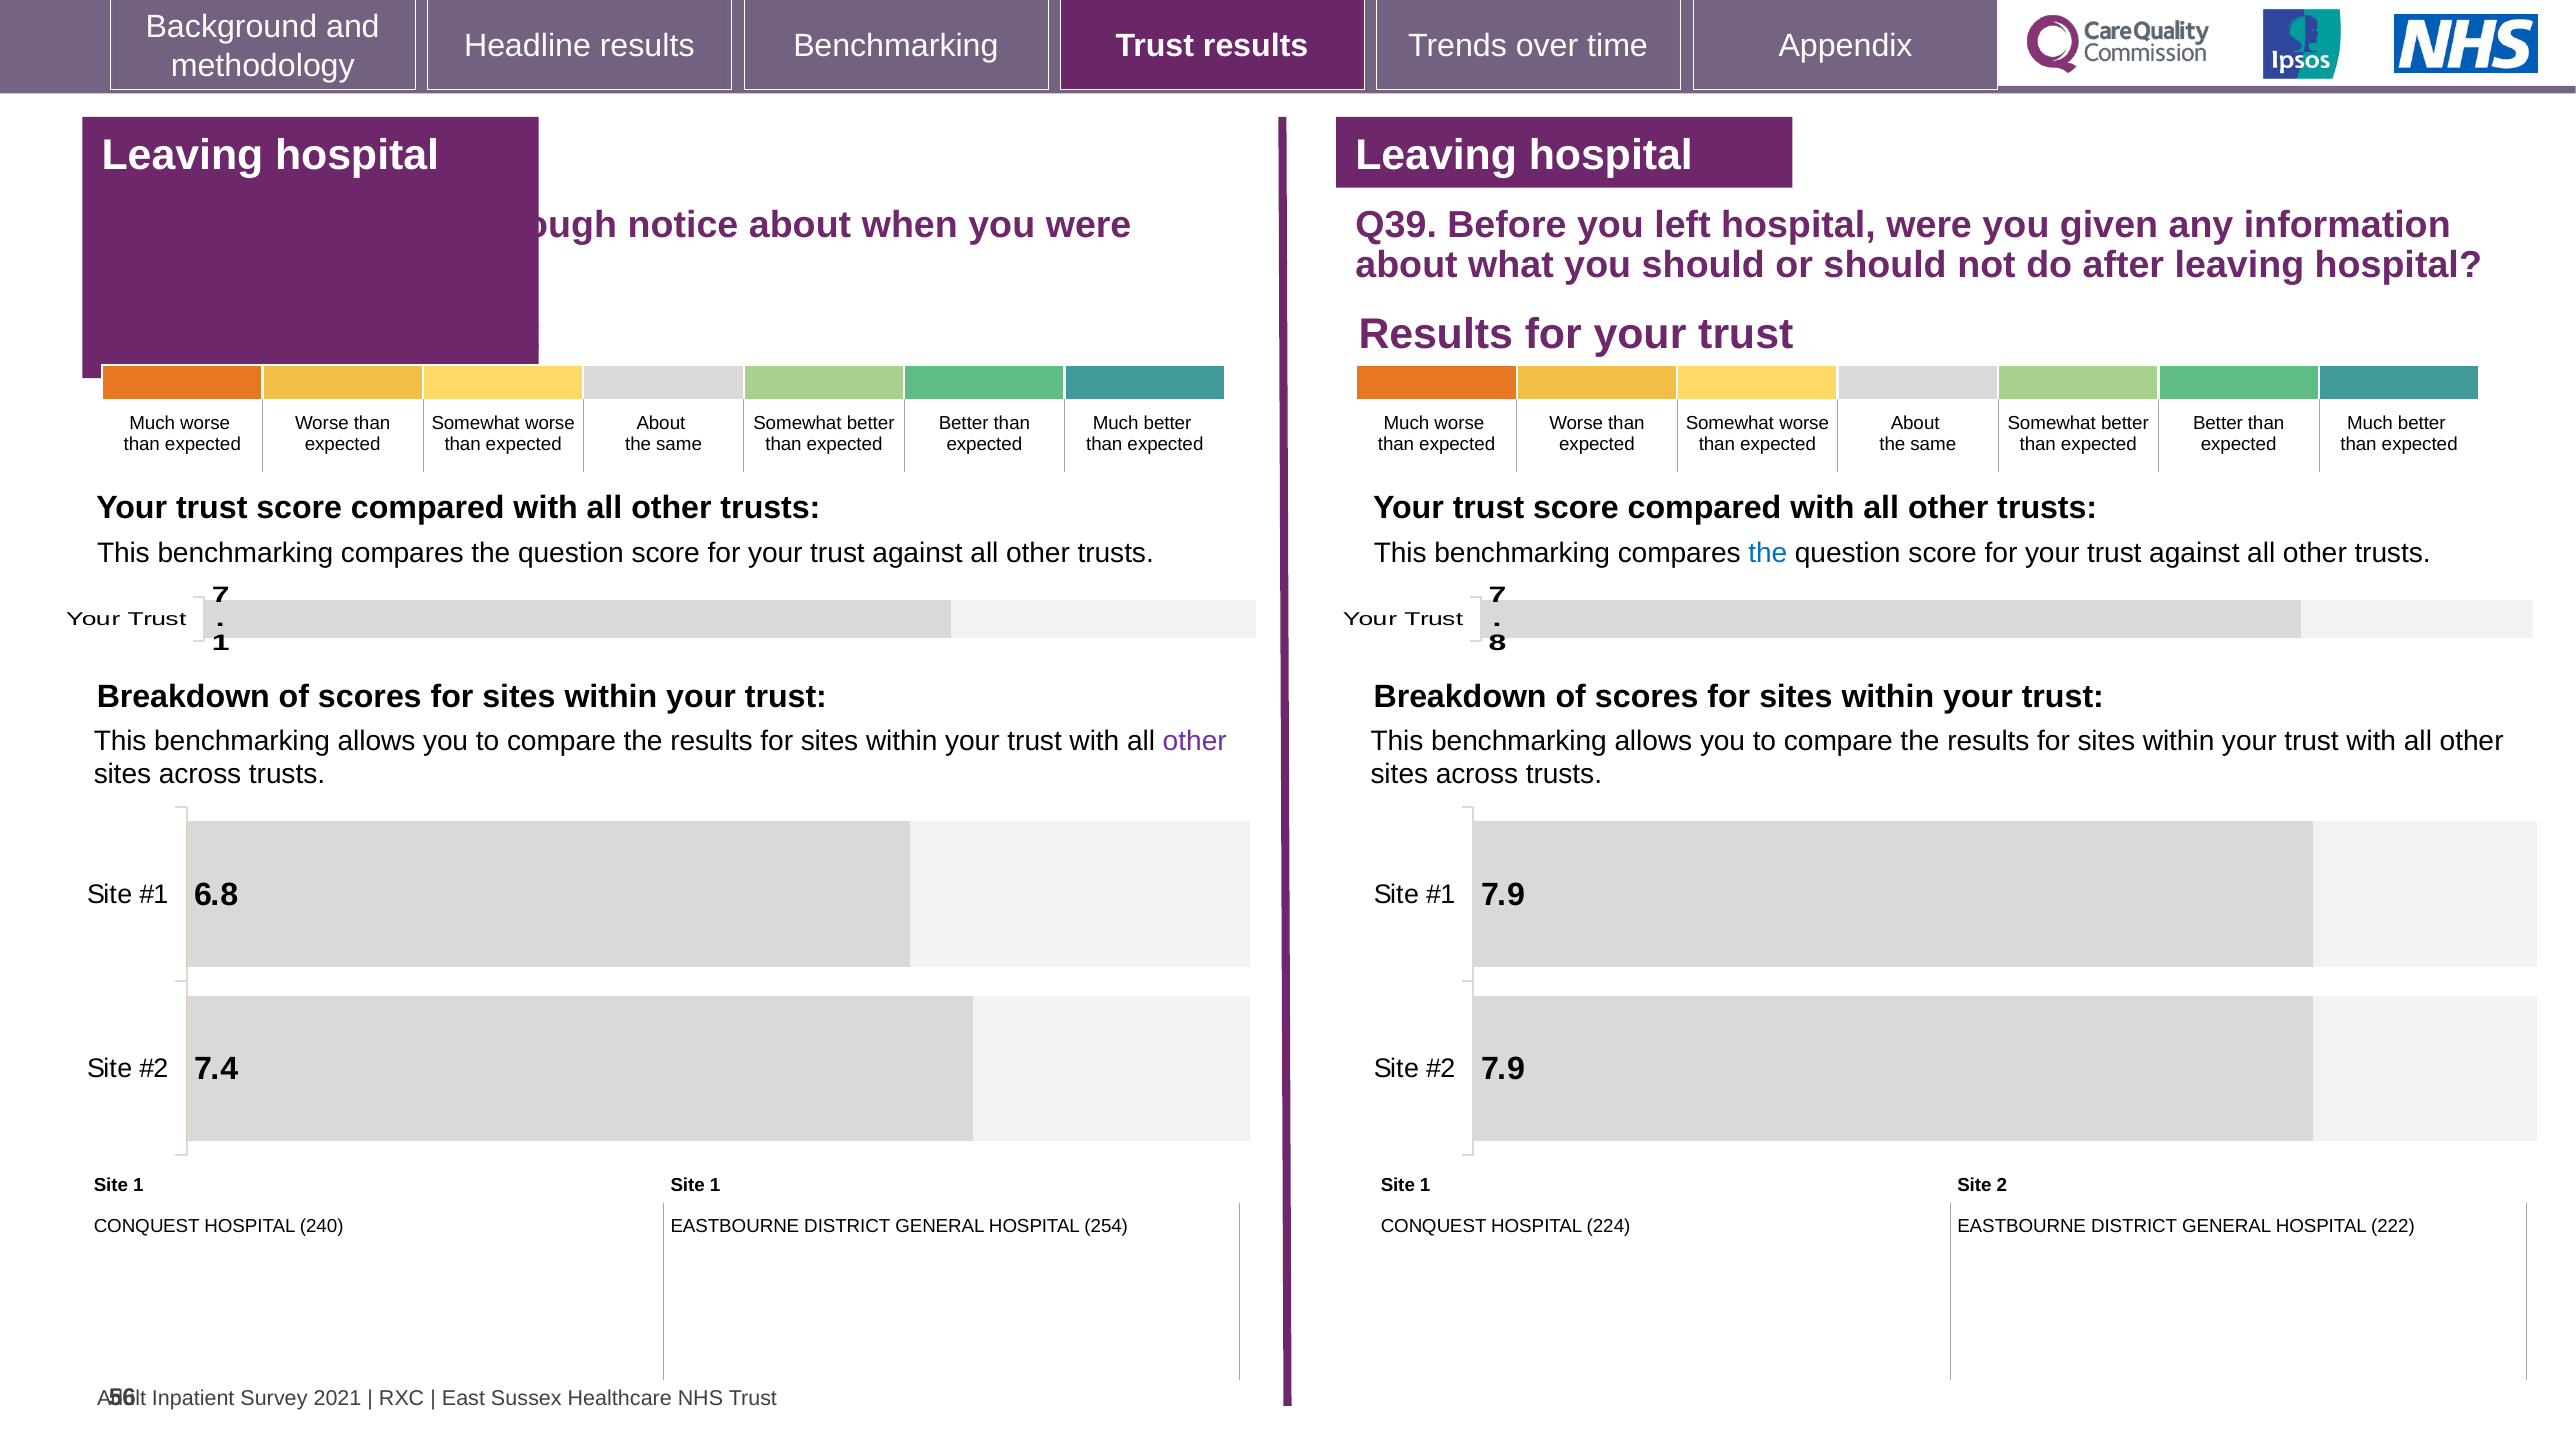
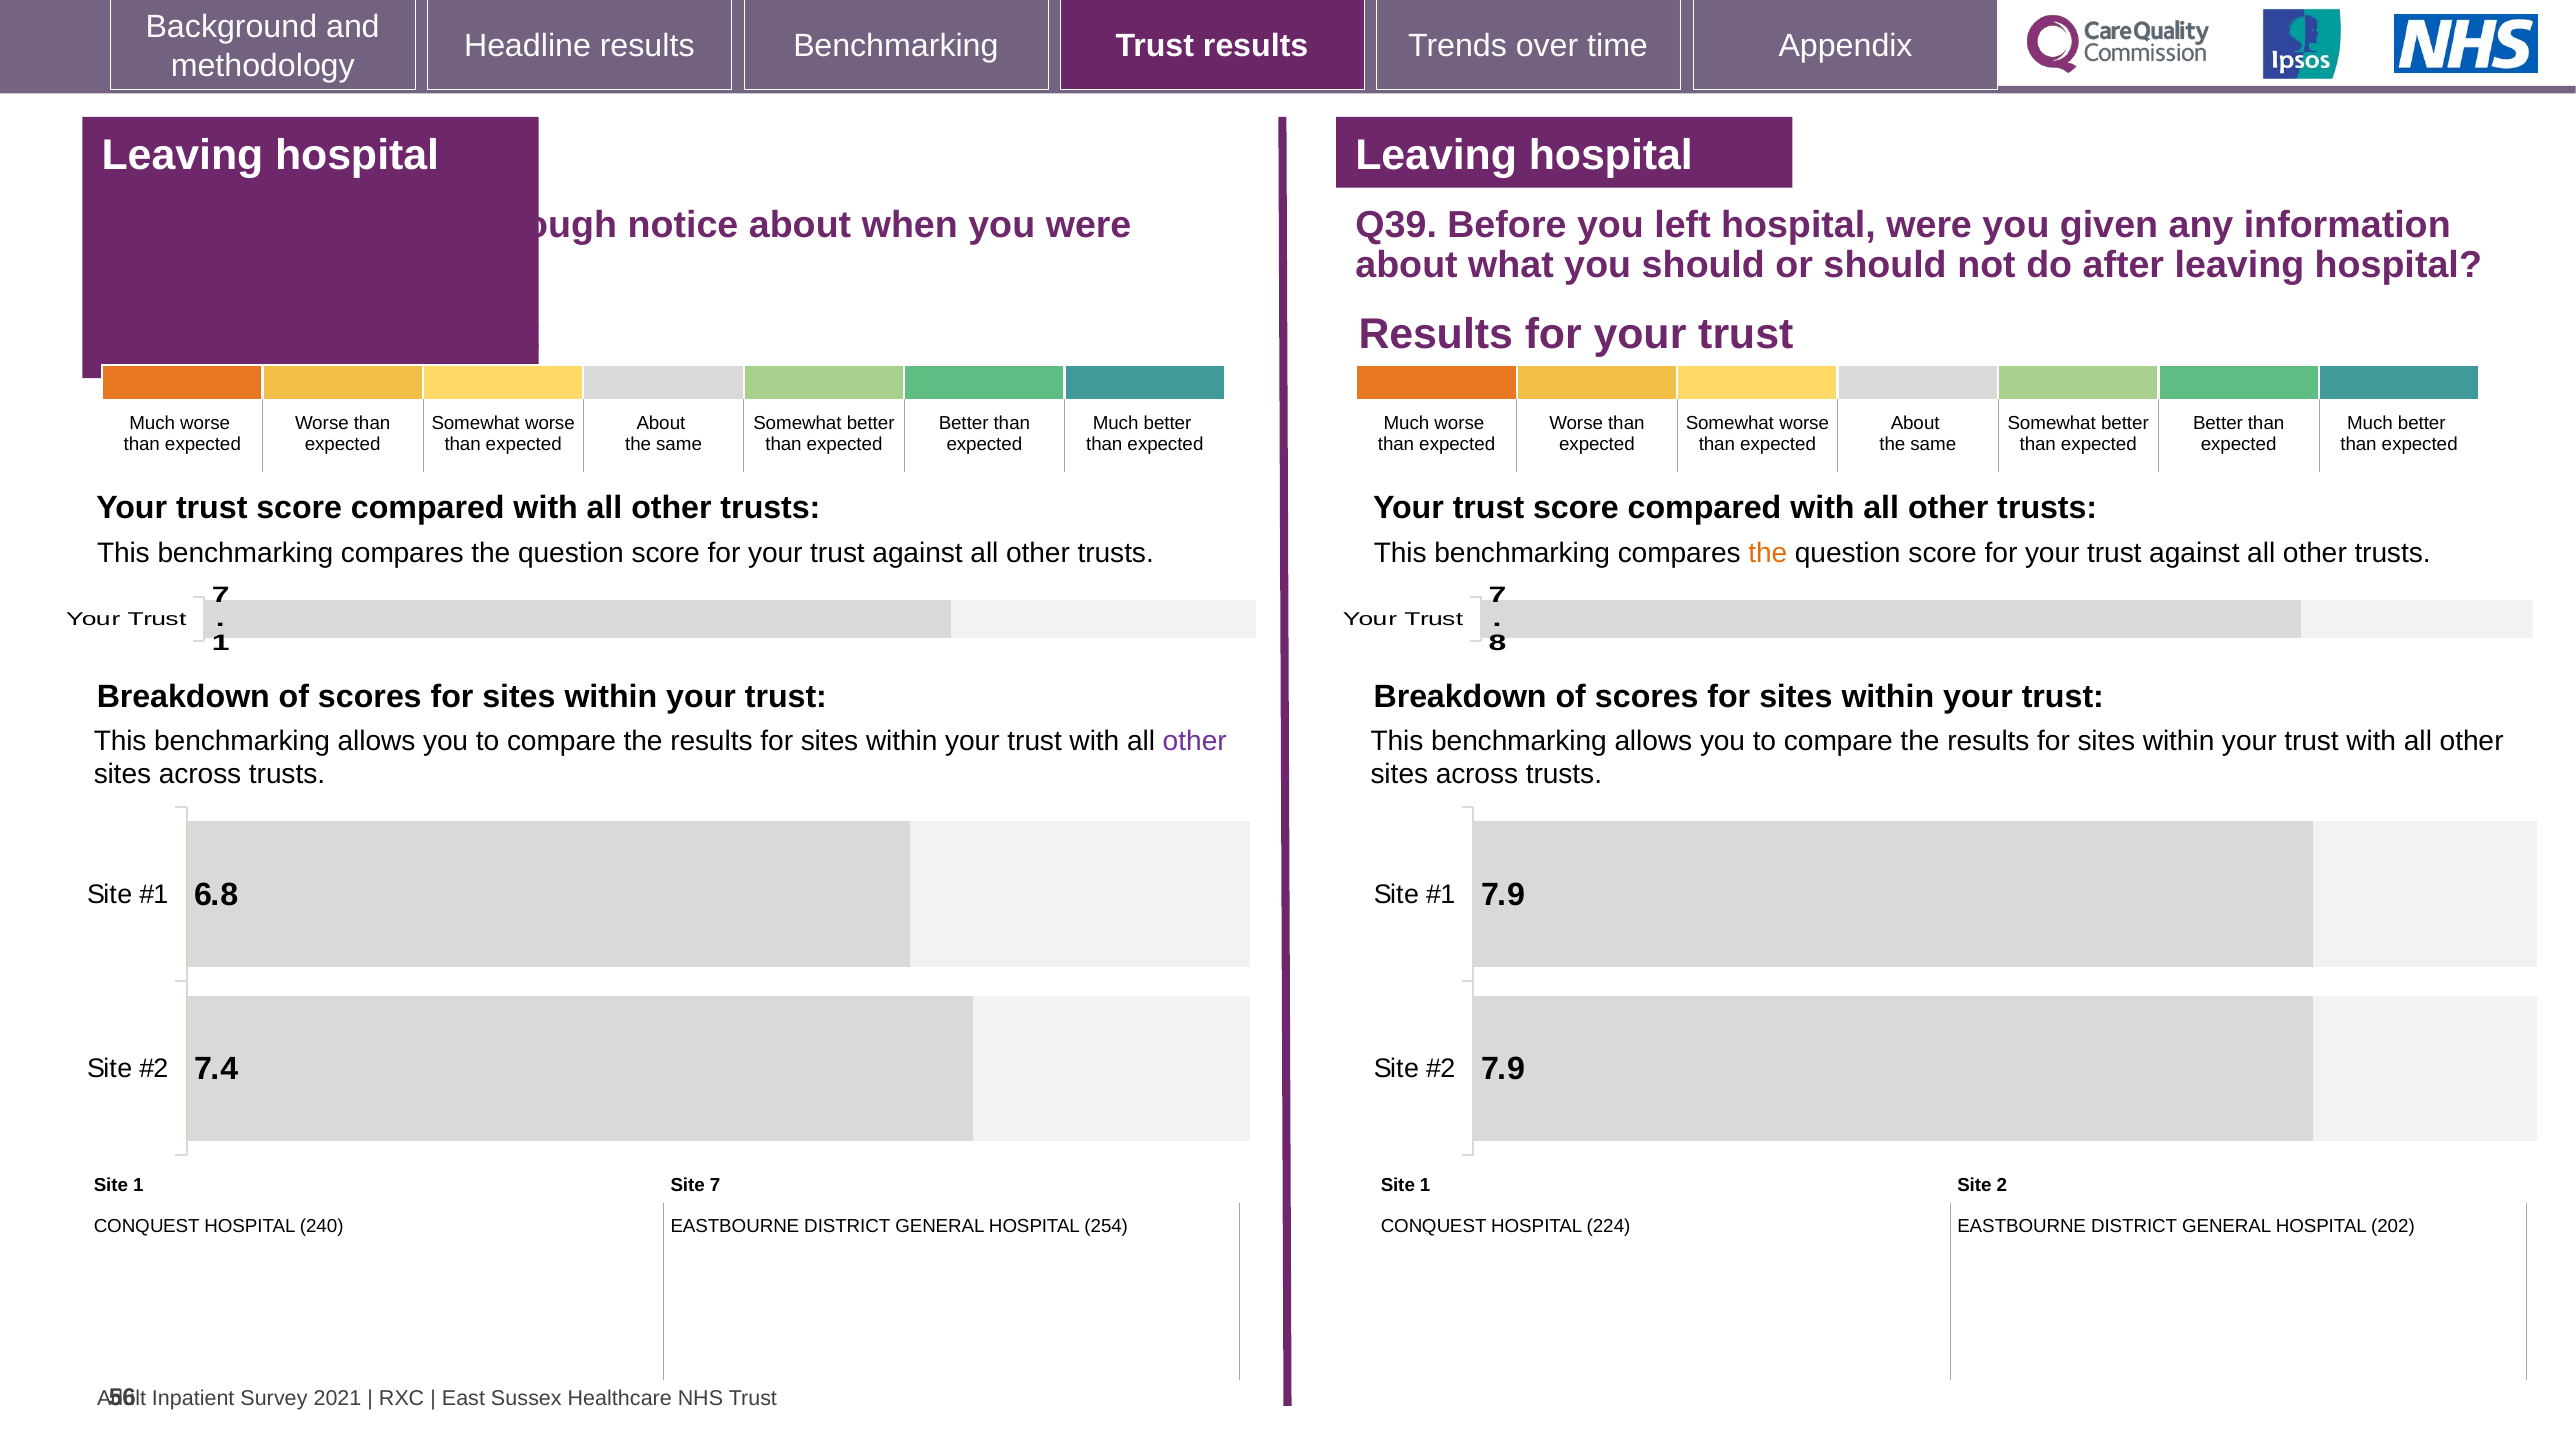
the colour: blue -> orange (1768, 553)
1 Site 1: 1 -> 7 (715, 1185)
222: 222 -> 202 (2393, 1227)
